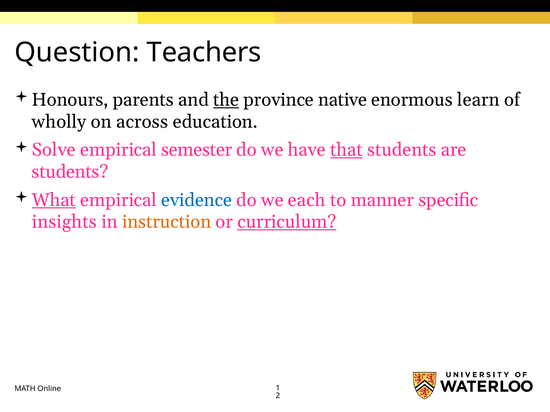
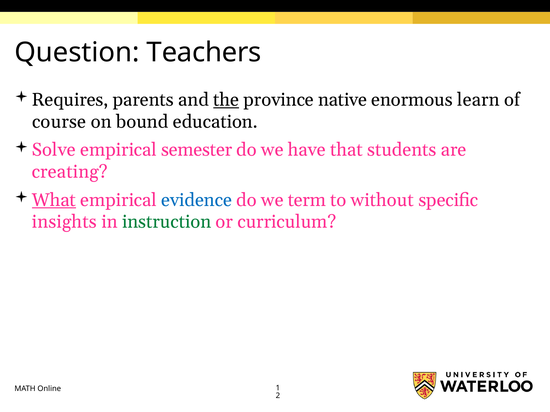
Honours: Honours -> Requires (70, 100)
wholly: wholly -> course (59, 122)
across: across -> bound (142, 122)
that underline: present -> none (346, 150)
students: students -> creating (70, 172)
each: each -> term (307, 200)
manner: manner -> without (382, 200)
instruction colour: orange -> green (167, 222)
curriculum underline: present -> none (287, 222)
